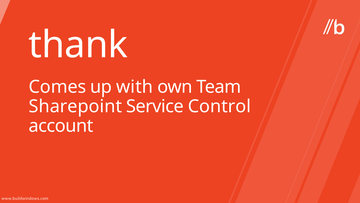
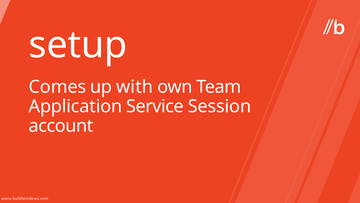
thank: thank -> setup (78, 45)
Sharepoint: Sharepoint -> Application (75, 106)
Control: Control -> Session (219, 106)
